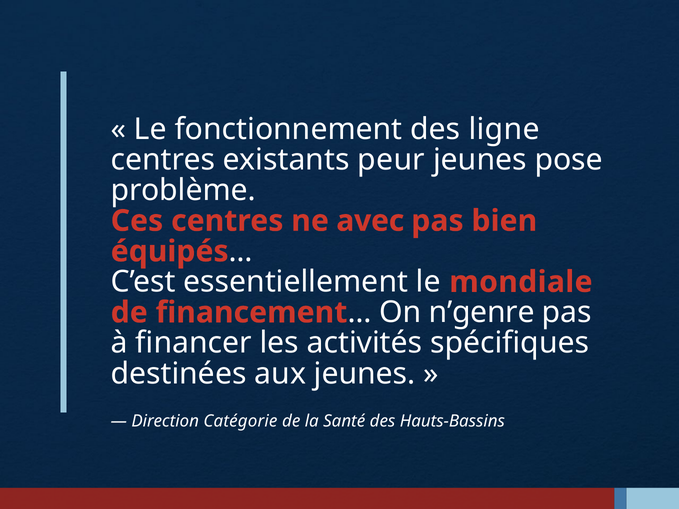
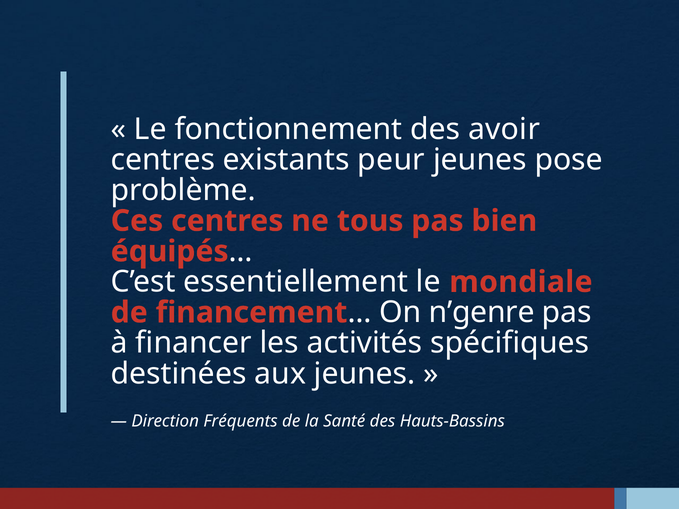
ligne: ligne -> avoir (504, 129)
avec: avec -> tous (370, 221)
Catégorie: Catégorie -> Fréquents (241, 421)
